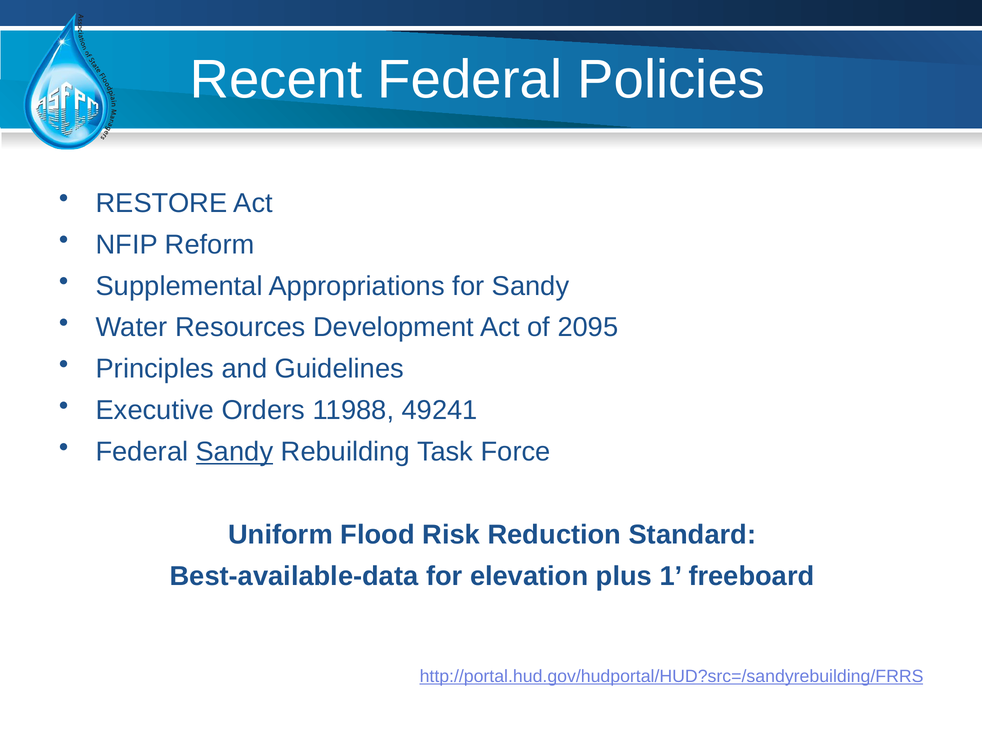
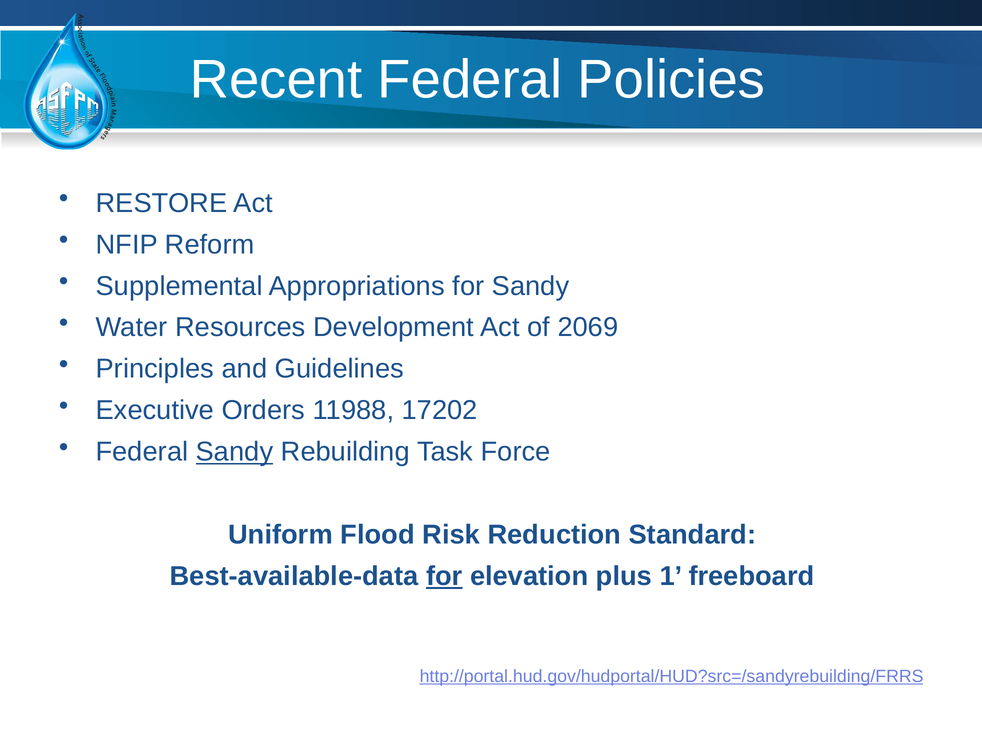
2095: 2095 -> 2069 (588, 328)
49241: 49241 -> 17202 (440, 411)
for underline: none -> present (444, 577)
